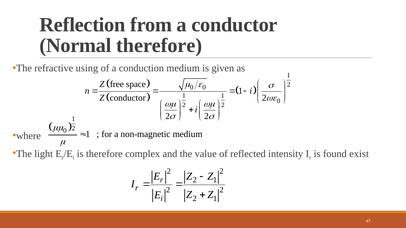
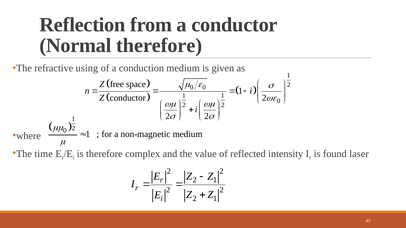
light: light -> time (44, 154)
exist: exist -> laser (359, 154)
